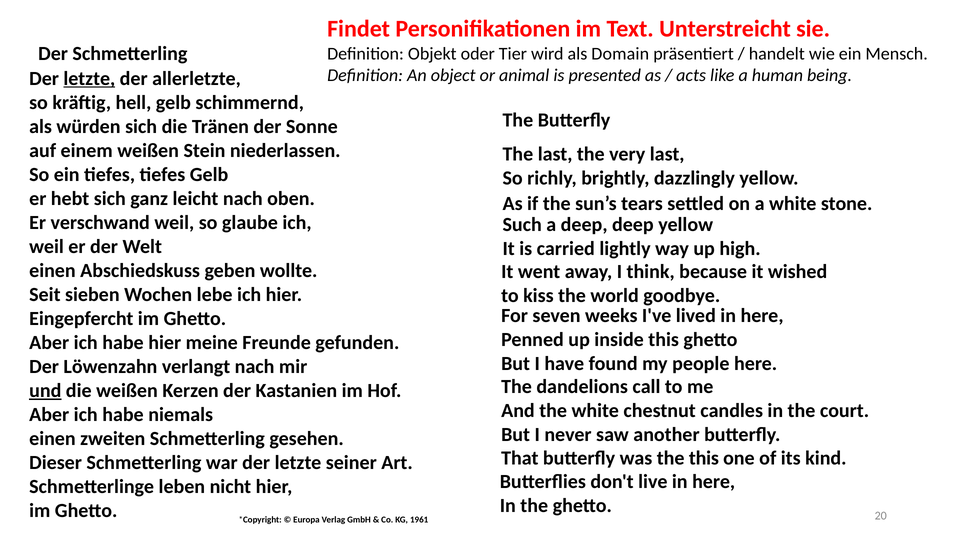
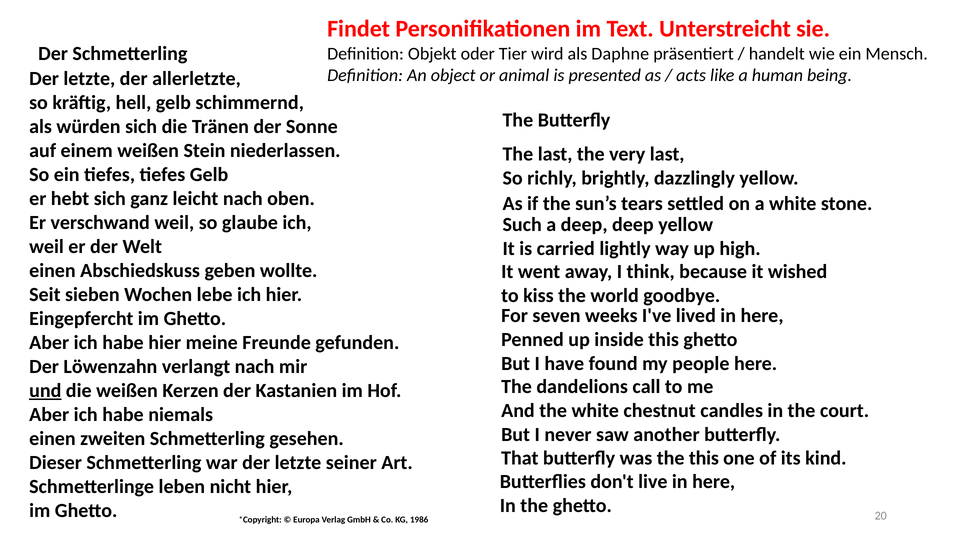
Domain: Domain -> Daphne (620, 54)
letzte underline: present -> none (89, 78)
1961: 1961 -> 1986 (419, 520)
